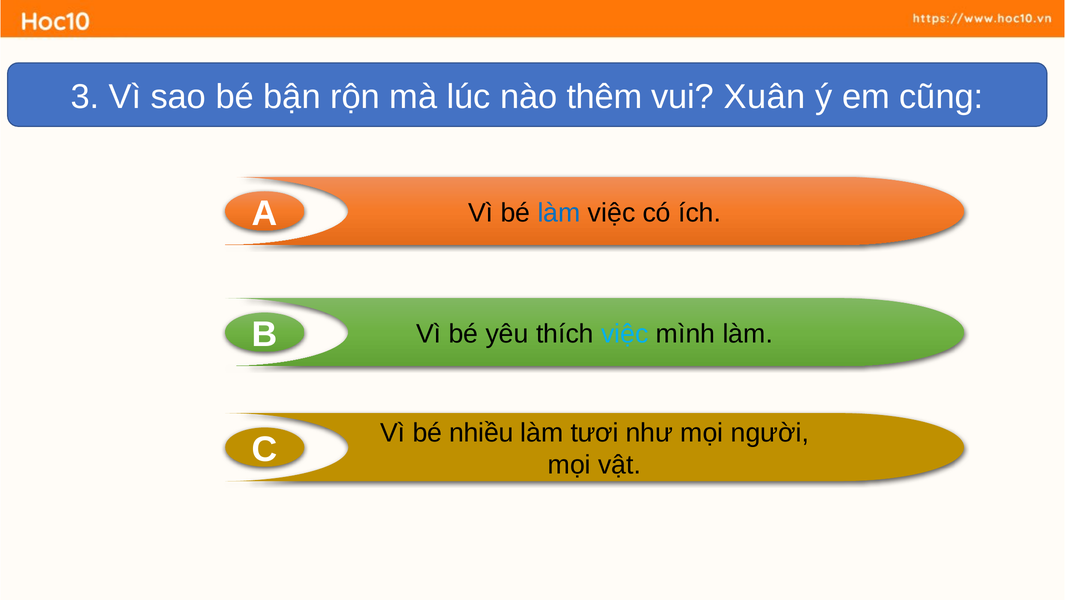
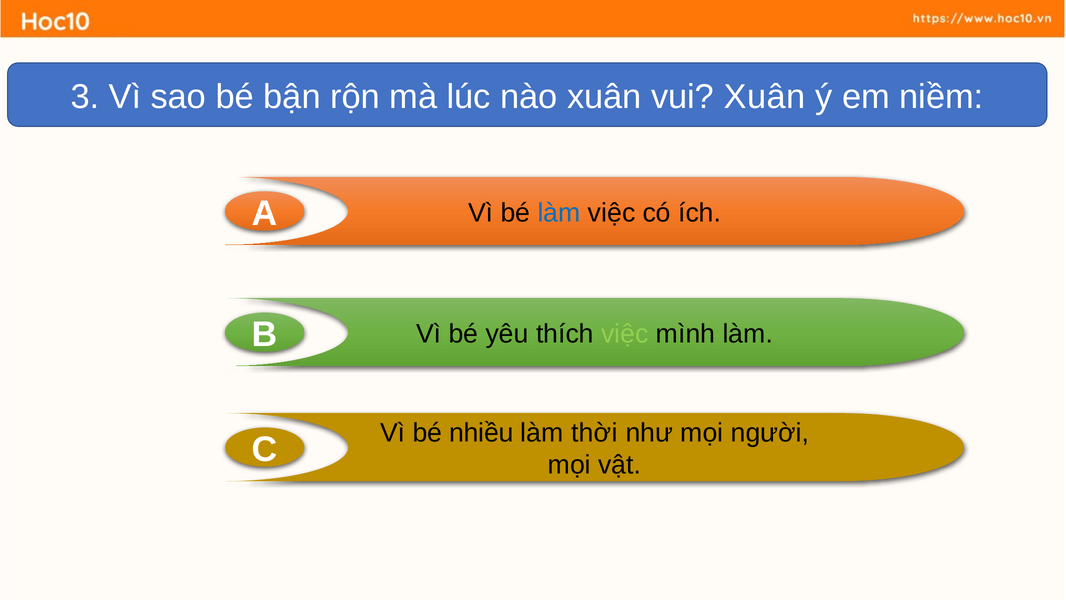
nào thêm: thêm -> xuân (604, 97)
cũng: cũng -> niềm (941, 97)
việc colour: light blue -> light green (625, 334)
tươi: tươi -> thời (594, 433)
